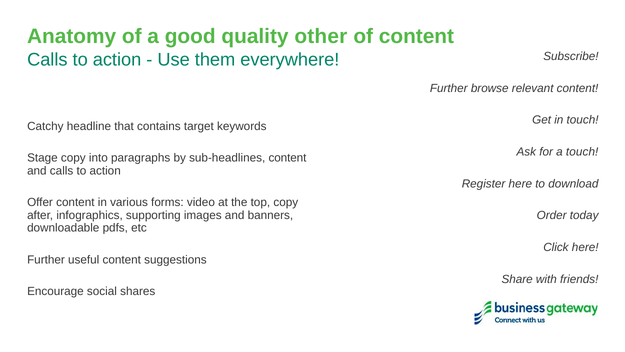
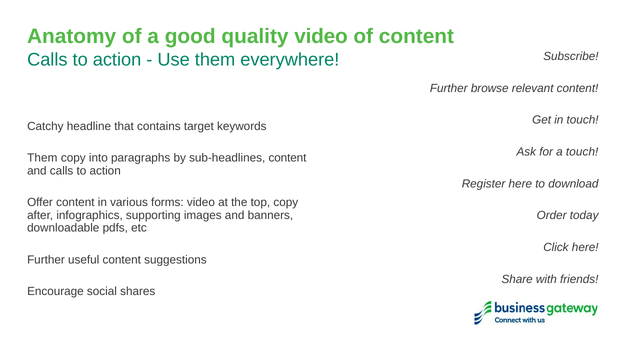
quality other: other -> video (321, 36)
Stage: Stage -> Them (42, 158)
